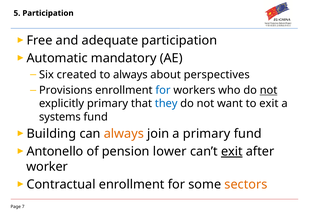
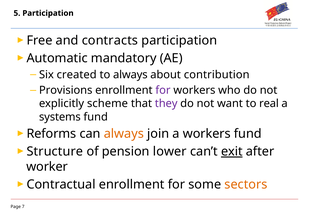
adequate: adequate -> contracts (110, 41)
perspectives: perspectives -> contribution (217, 75)
for colour: blue -> purple (163, 90)
not underline: present -> none (269, 90)
explicitly primary: primary -> scheme (107, 104)
they colour: blue -> purple (166, 104)
to exit: exit -> real (269, 104)
Building: Building -> Reforms (51, 134)
a primary: primary -> workers (207, 134)
Antonello: Antonello -> Structure (55, 151)
